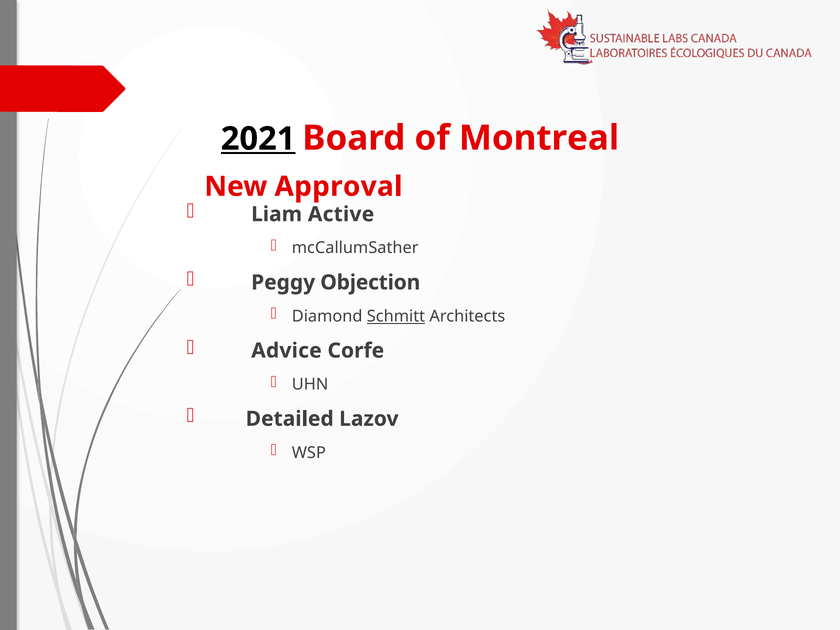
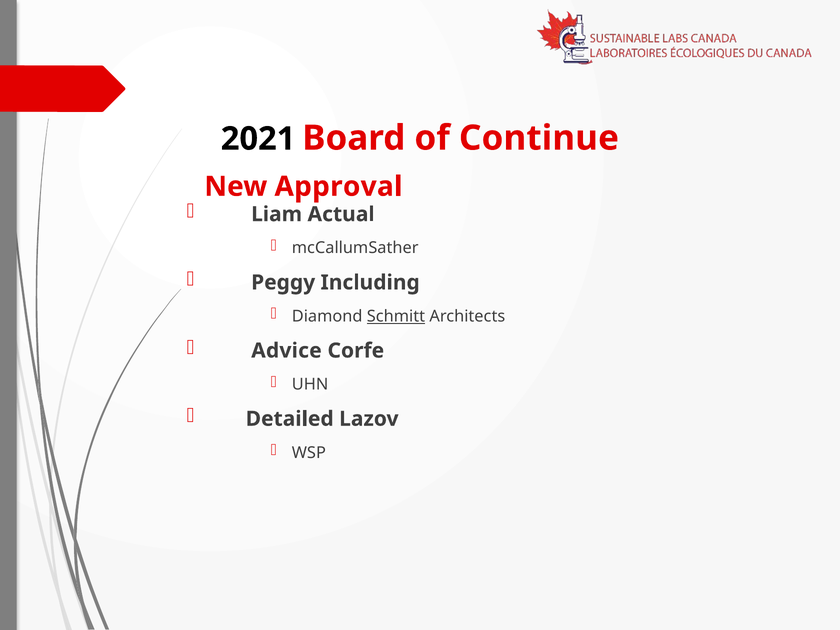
2021 underline: present -> none (258, 139)
Montreal: Montreal -> Continue (539, 138)
Active: Active -> Actual (341, 214)
Objection: Objection -> Including (370, 282)
